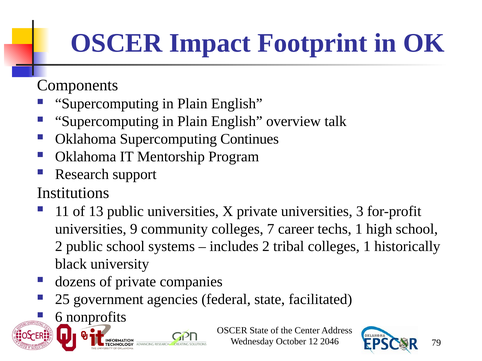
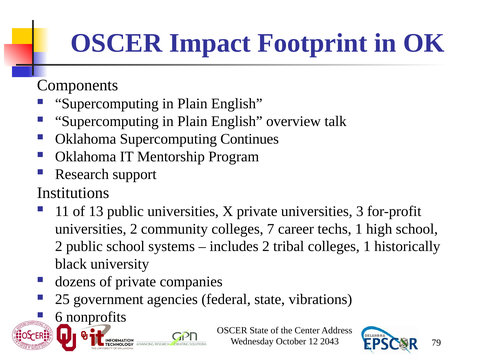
universities 9: 9 -> 2 (134, 229)
facilitated: facilitated -> vibrations (320, 300)
2046: 2046 -> 2043 (330, 342)
